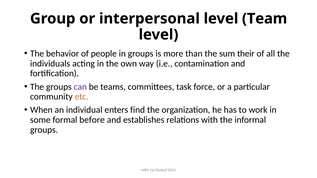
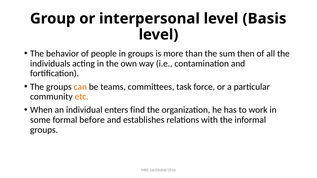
Team: Team -> Basis (264, 19)
their: their -> then (246, 54)
can colour: purple -> orange (80, 87)
